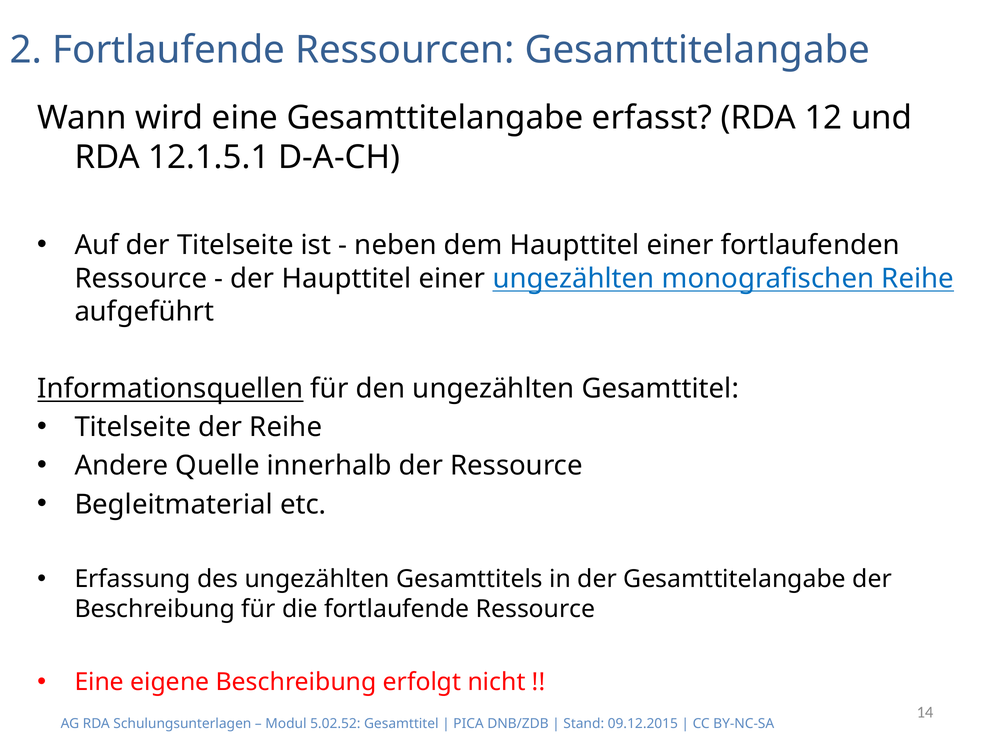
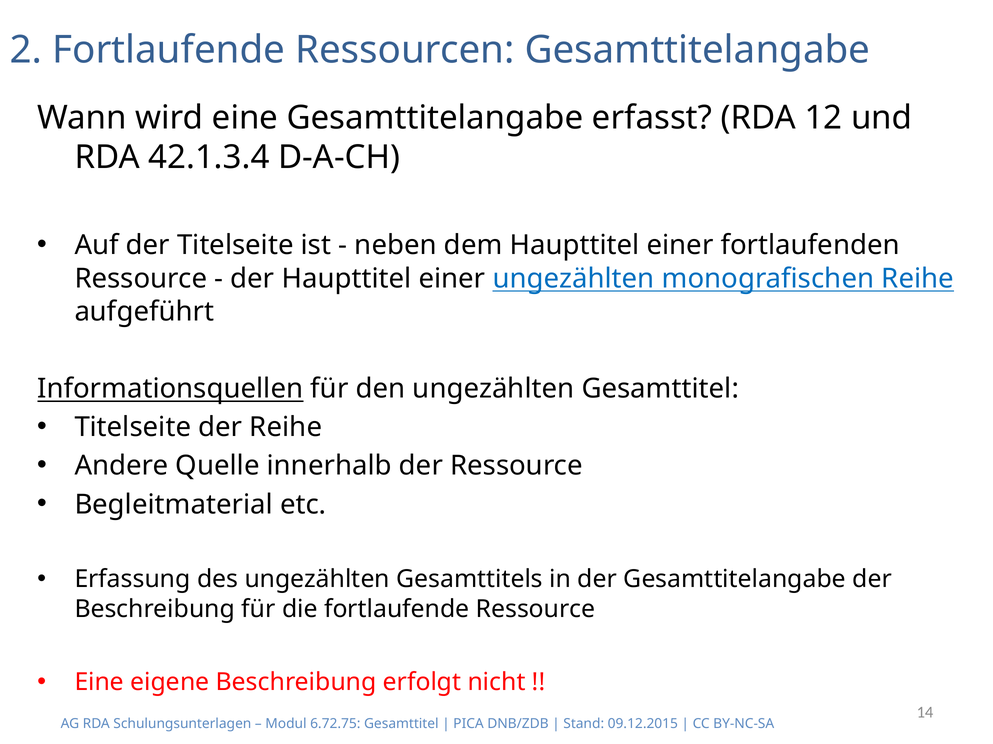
12.1.5.1: 12.1.5.1 -> 42.1.3.4 (209, 158)
5.02.52: 5.02.52 -> 6.72.75 (335, 724)
